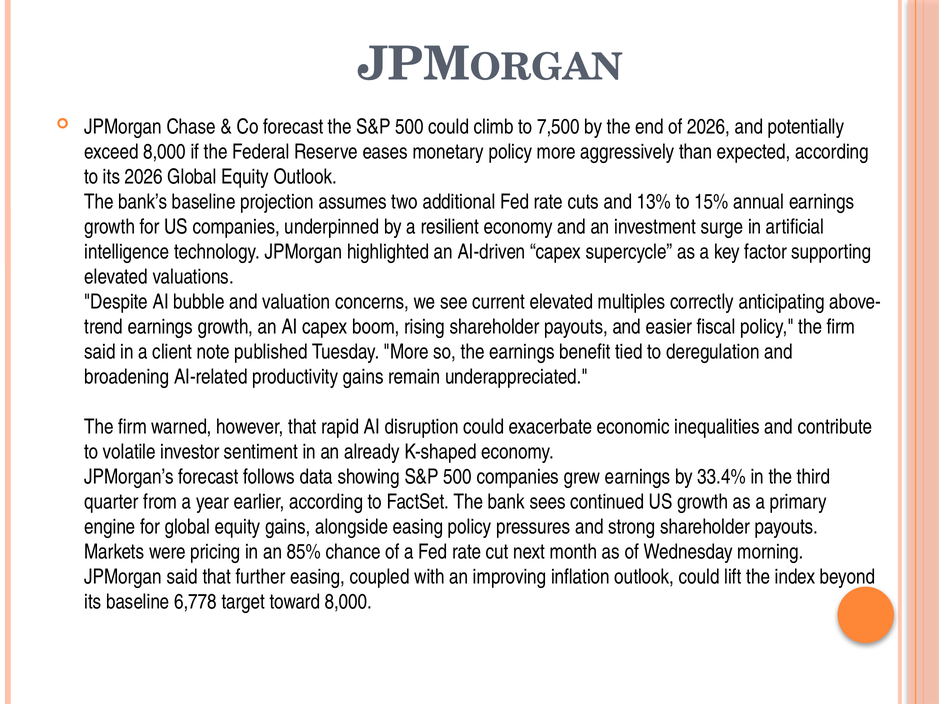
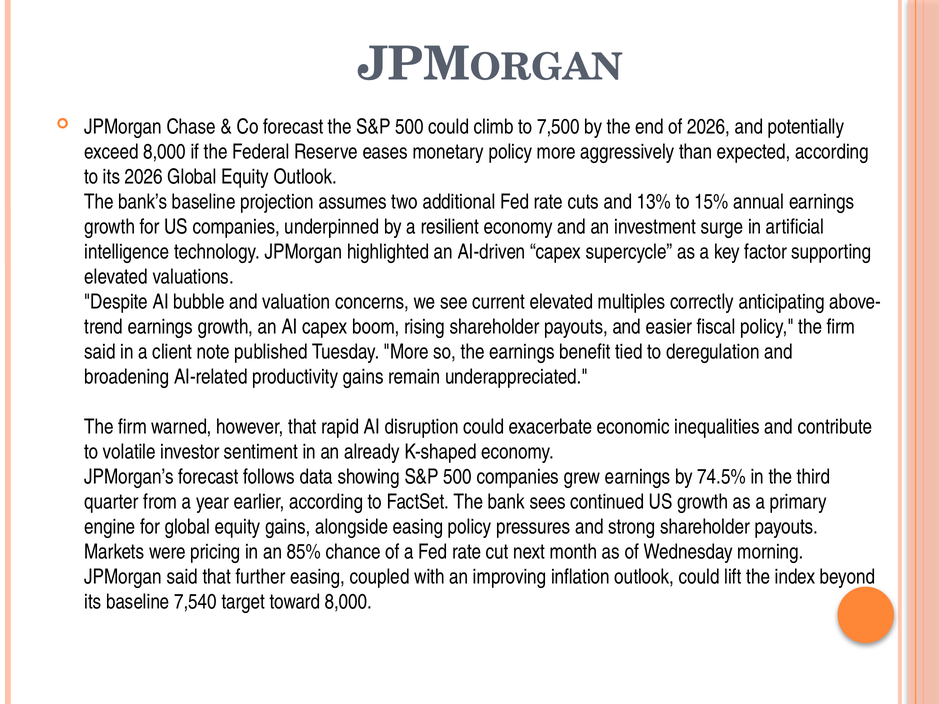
33.4%: 33.4% -> 74.5% (722, 477)
6,778: 6,778 -> 7,540 (196, 602)
